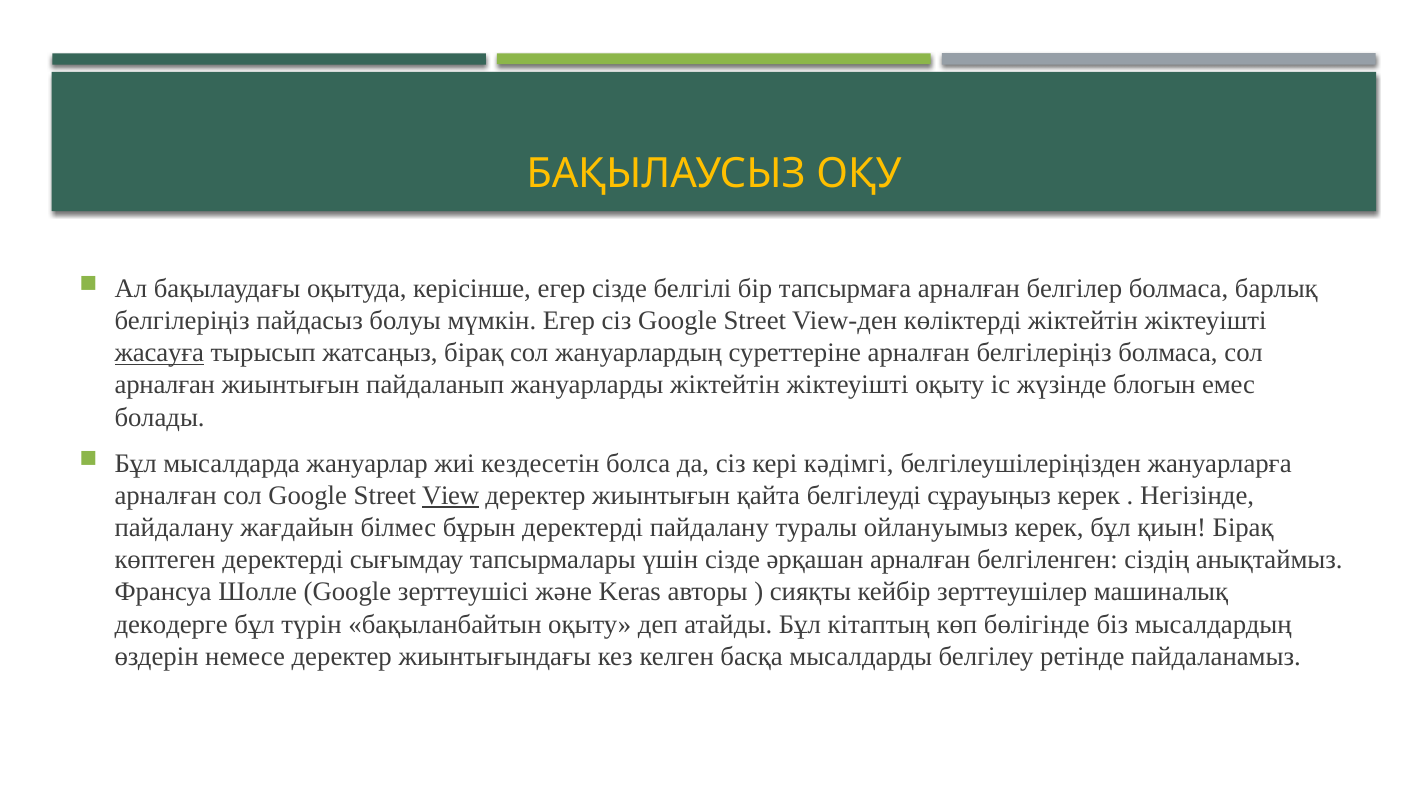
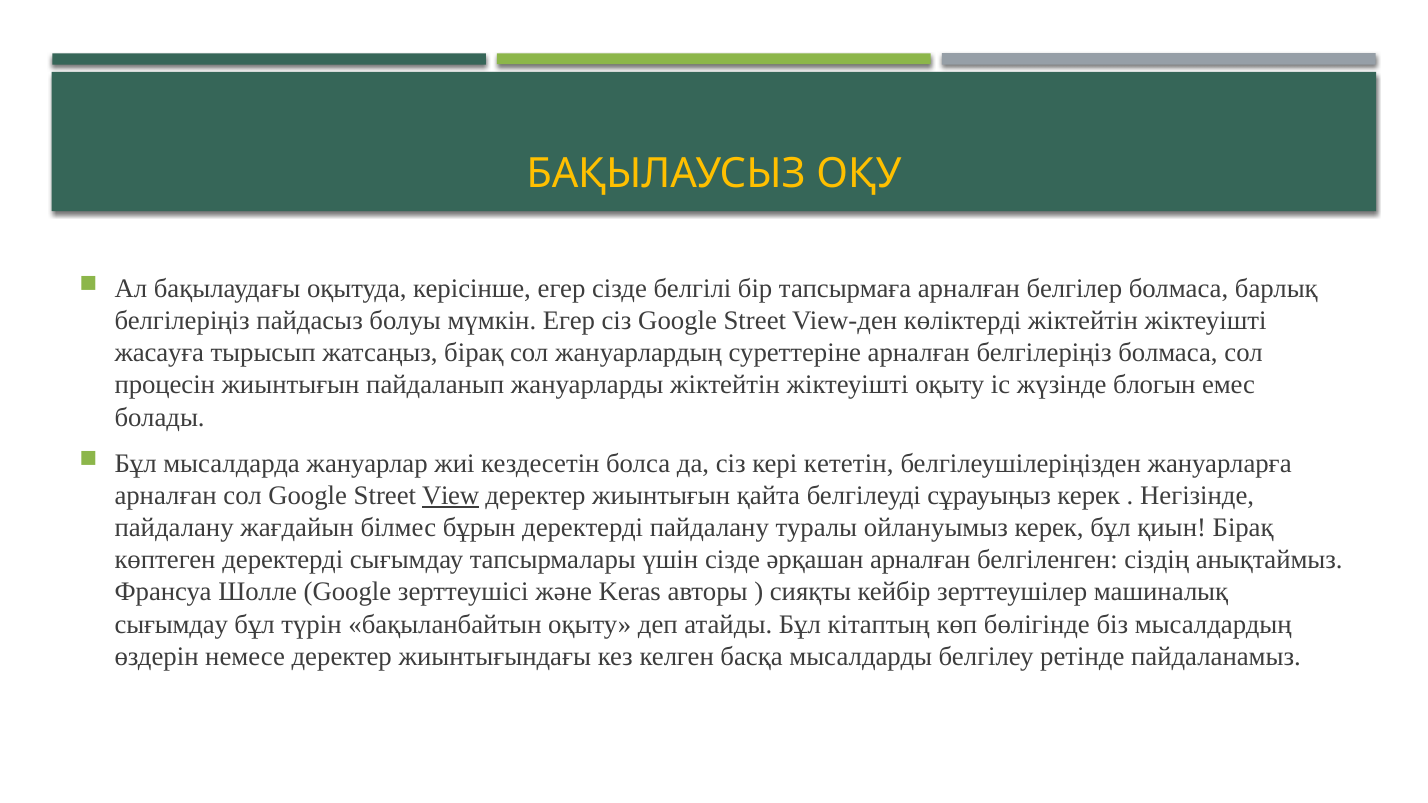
жасауға underline: present -> none (159, 353)
арналған: арналған -> процесін (165, 385)
кәдімгі: кәдімгі -> кететін (849, 464)
декодерге: декодерге -> сығымдау (171, 624)
